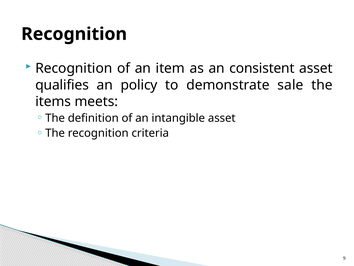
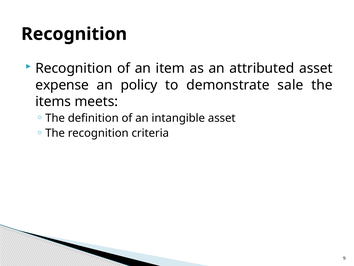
consistent: consistent -> attributed (262, 68)
qualifies: qualifies -> expense (62, 85)
